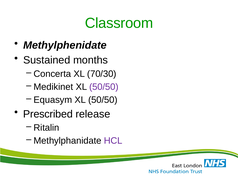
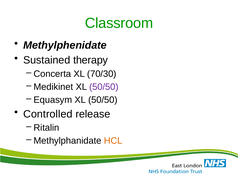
months: months -> therapy (91, 60)
Prescribed: Prescribed -> Controlled (48, 114)
HCL colour: purple -> orange (113, 140)
